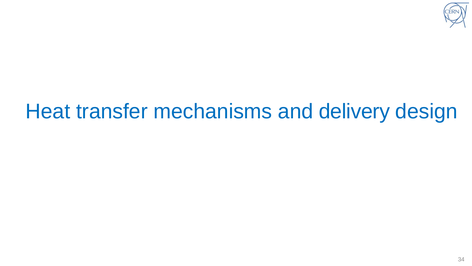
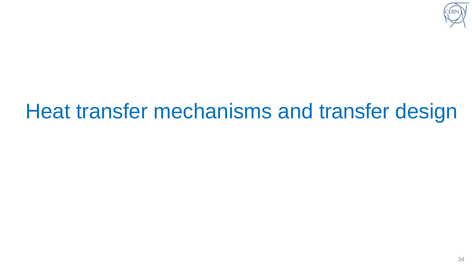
and delivery: delivery -> transfer (354, 111)
